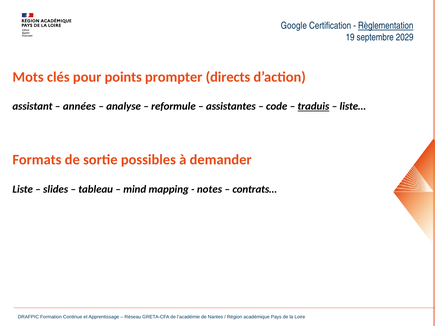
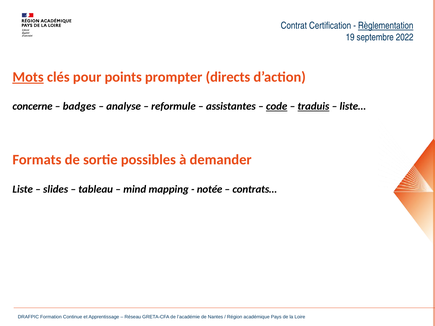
Google: Google -> Contrat (294, 26)
2029: 2029 -> 2022 (405, 37)
Mots underline: none -> present (28, 77)
assistant: assistant -> concerne (32, 106)
années: années -> badges (79, 106)
code underline: none -> present (277, 106)
notes: notes -> notée (210, 189)
